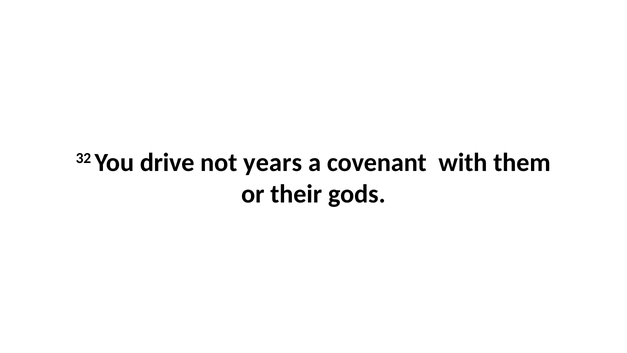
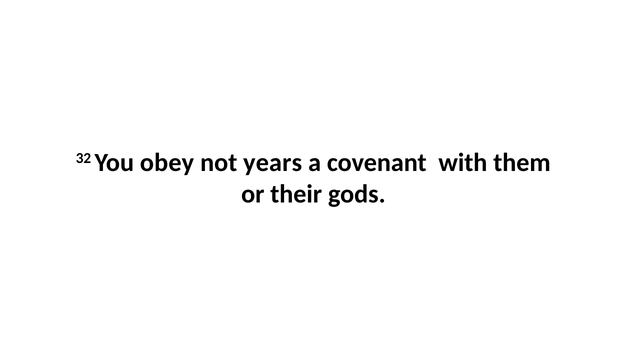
drive: drive -> obey (167, 162)
